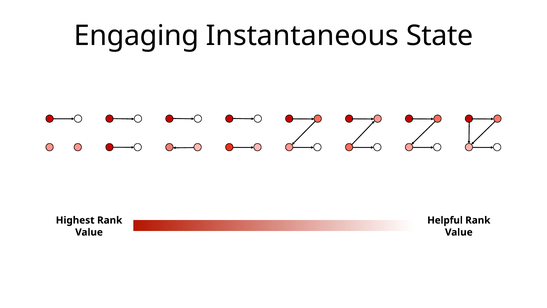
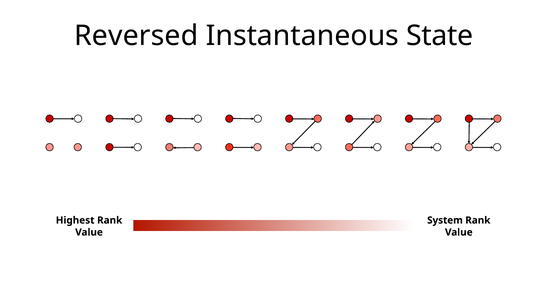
Engaging: Engaging -> Reversed (136, 36)
Helpful: Helpful -> System (445, 220)
